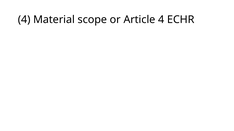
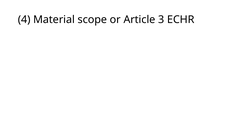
Article 4: 4 -> 3 (161, 20)
